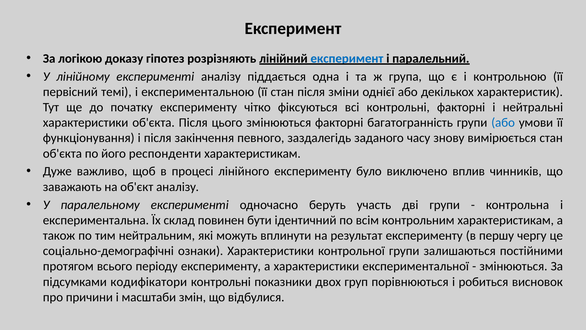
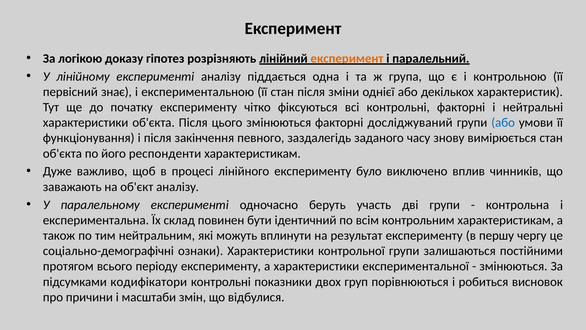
експеримент colour: blue -> orange (347, 58)
темі: темі -> знає (116, 92)
багатогранність: багатогранність -> досліджуваний (410, 122)
